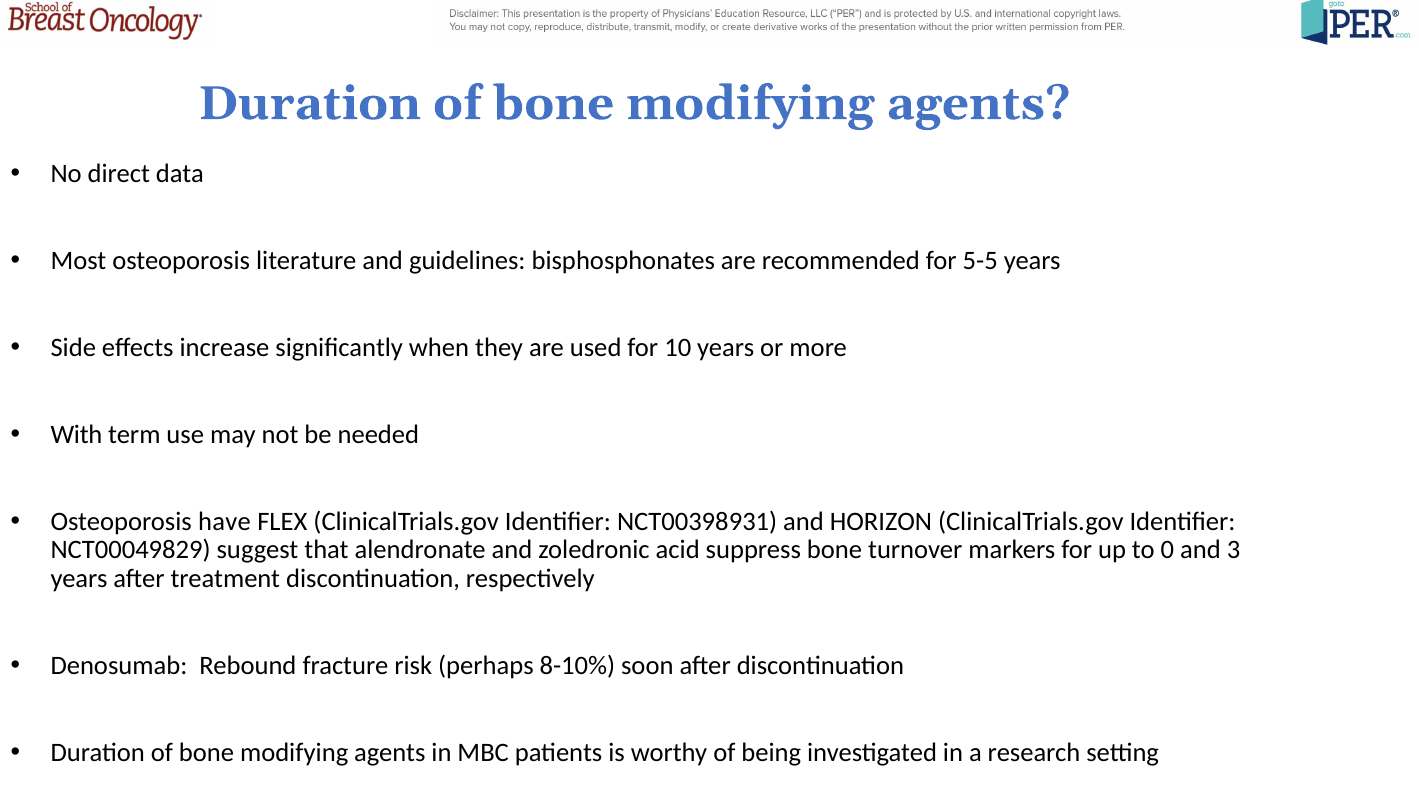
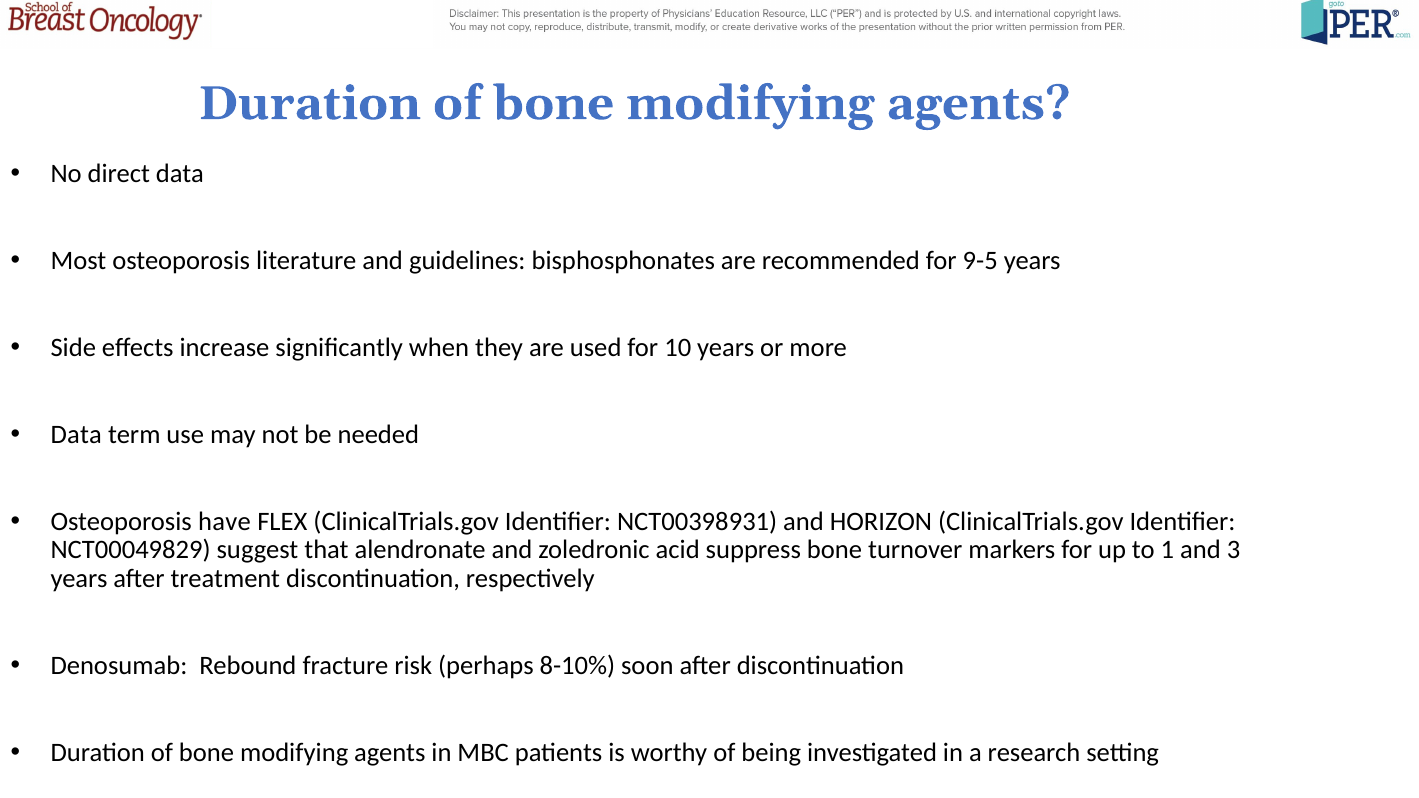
5-5: 5-5 -> 9-5 (980, 260)
With: With -> Data (76, 435)
0: 0 -> 1 (1167, 550)
